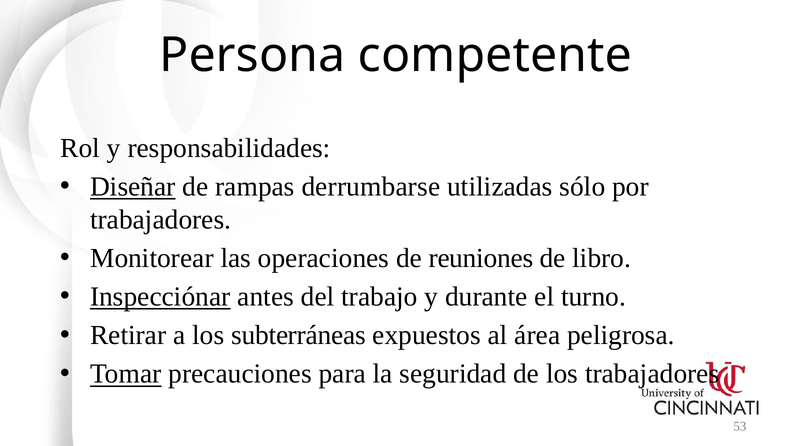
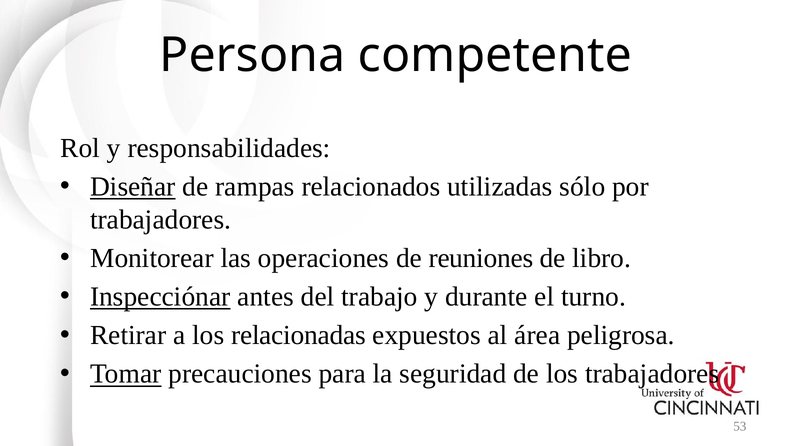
derrumbarse: derrumbarse -> relacionados (371, 187)
subterráneas: subterráneas -> relacionadas (299, 335)
